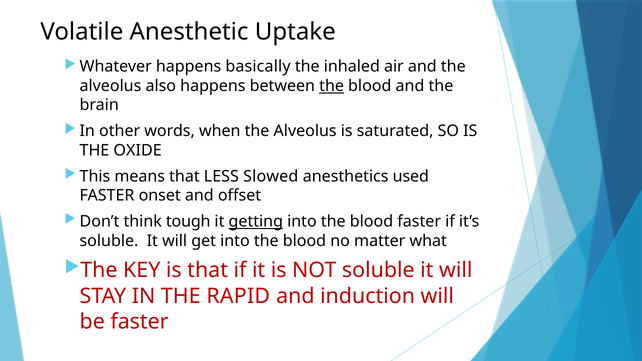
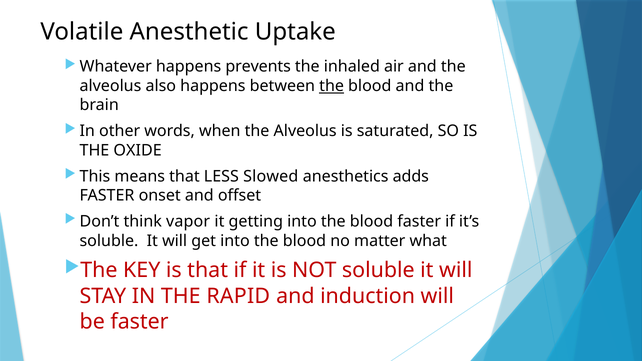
basically: basically -> prevents (258, 67)
used: used -> adds (411, 176)
tough: tough -> vapor (188, 222)
getting underline: present -> none (256, 222)
